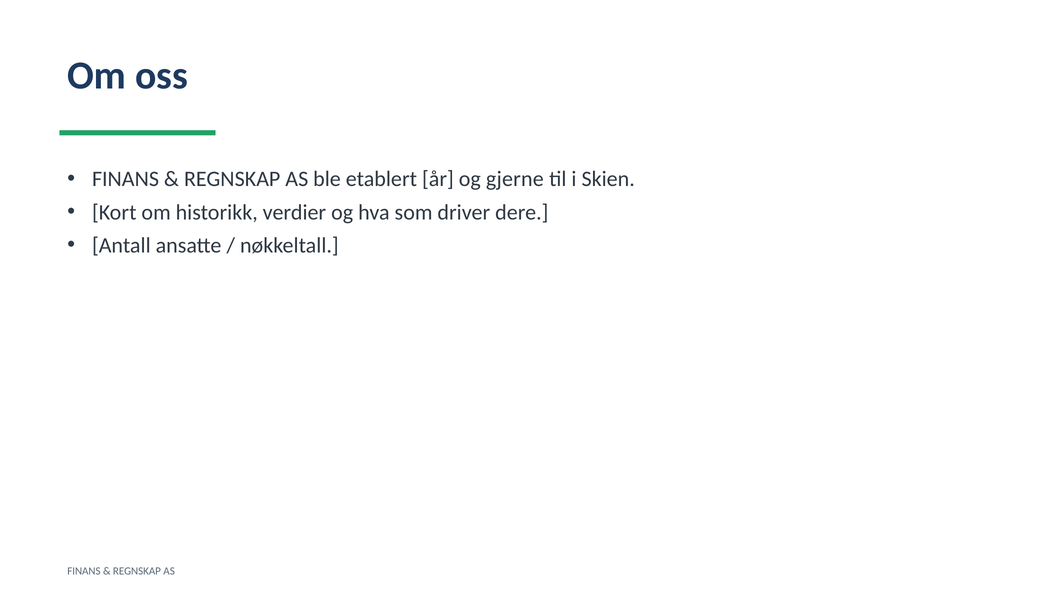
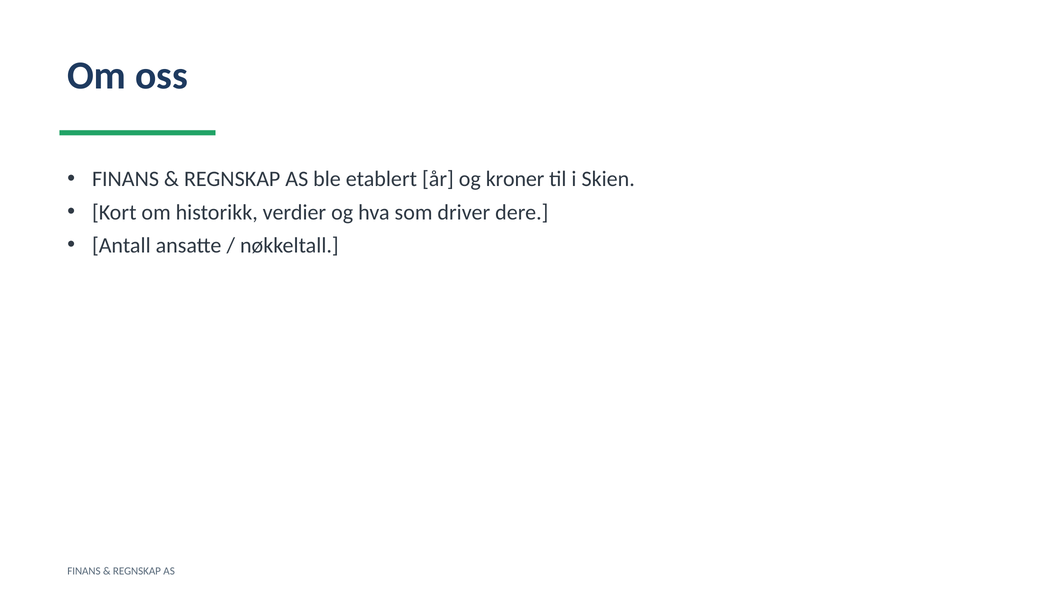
gjerne: gjerne -> kroner (515, 179)
